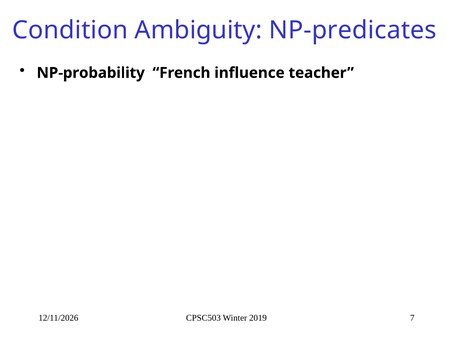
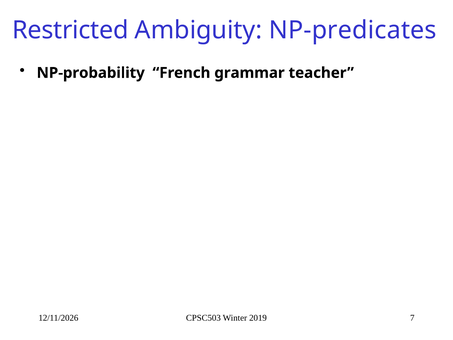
Condition: Condition -> Restricted (70, 30)
influence: influence -> grammar (249, 73)
